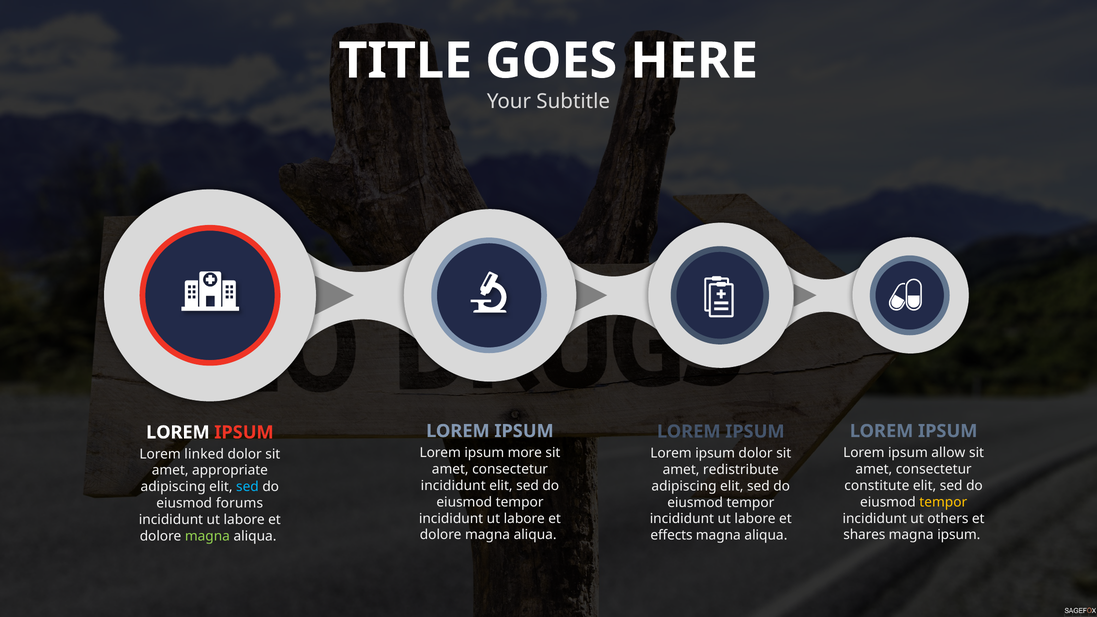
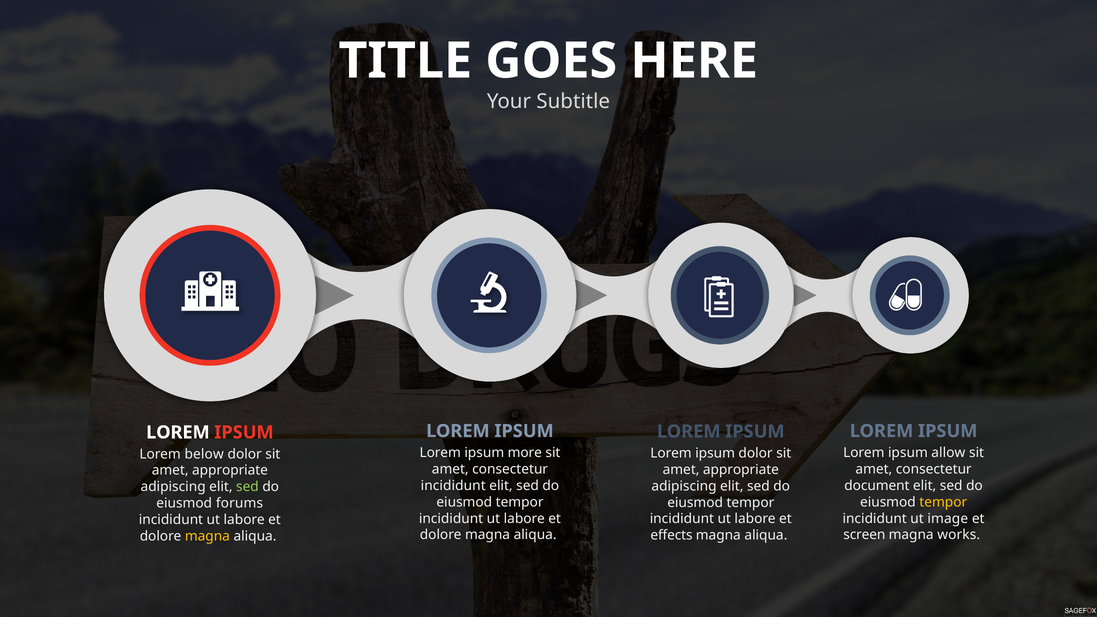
linked: linked -> below (204, 454)
redistribute: redistribute -> appropriate (741, 470)
constitute: constitute -> document (877, 486)
sed colour: light blue -> light green (247, 487)
others: others -> image (948, 519)
shares: shares -> screen (864, 535)
magna ipsum: ipsum -> works (959, 535)
magna colour: light green -> yellow (207, 536)
